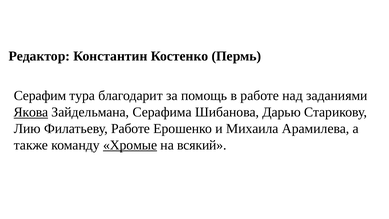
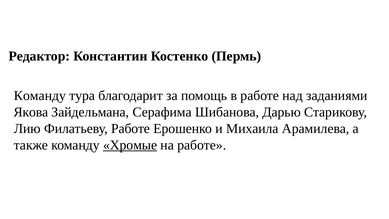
Серафим: Серафим -> Команду (40, 96)
Якова underline: present -> none (31, 112)
на всякий: всякий -> работе (202, 145)
